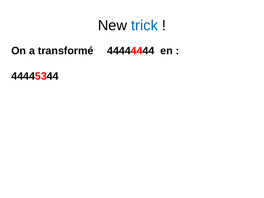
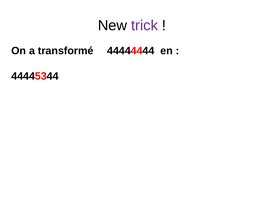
trick colour: blue -> purple (145, 25)
